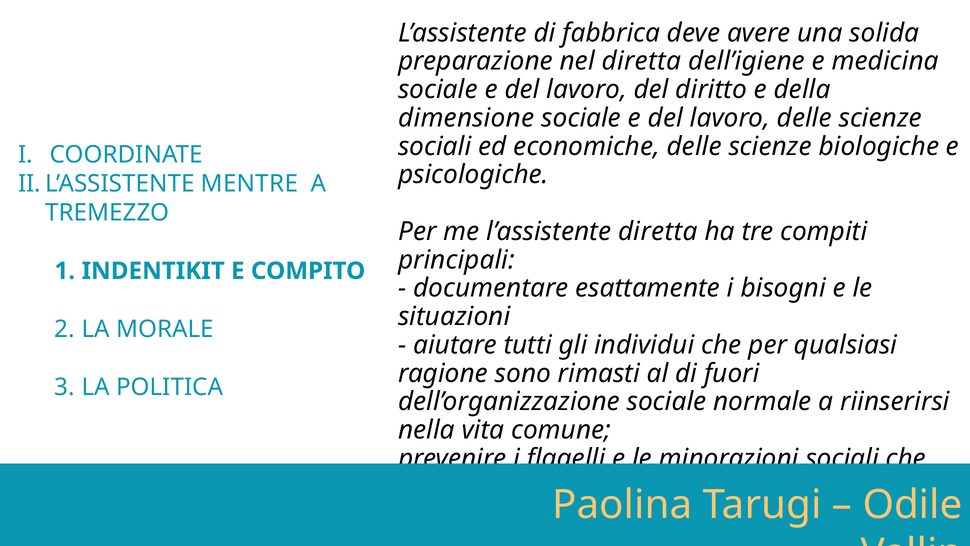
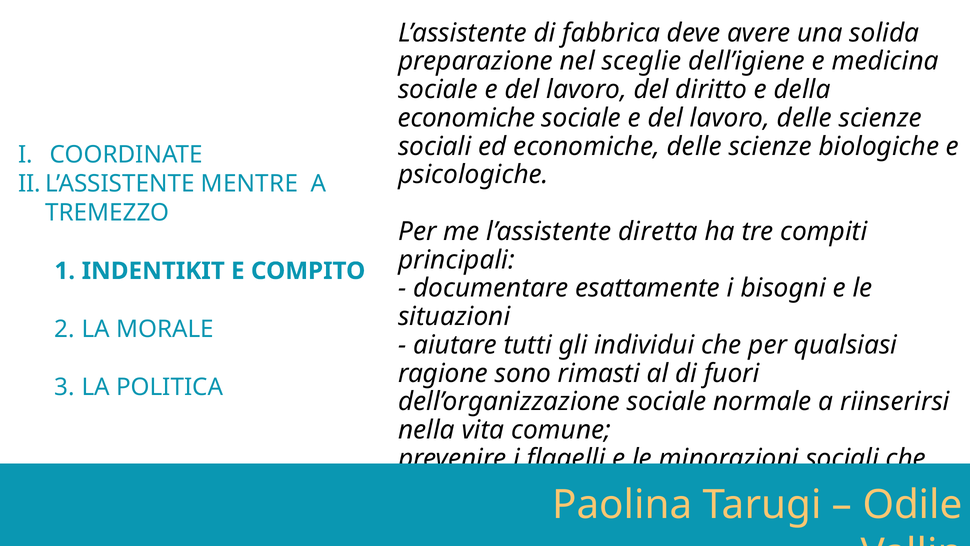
nel diretta: diretta -> sceglie (642, 61)
dimensione: dimensione -> economiche (467, 118)
